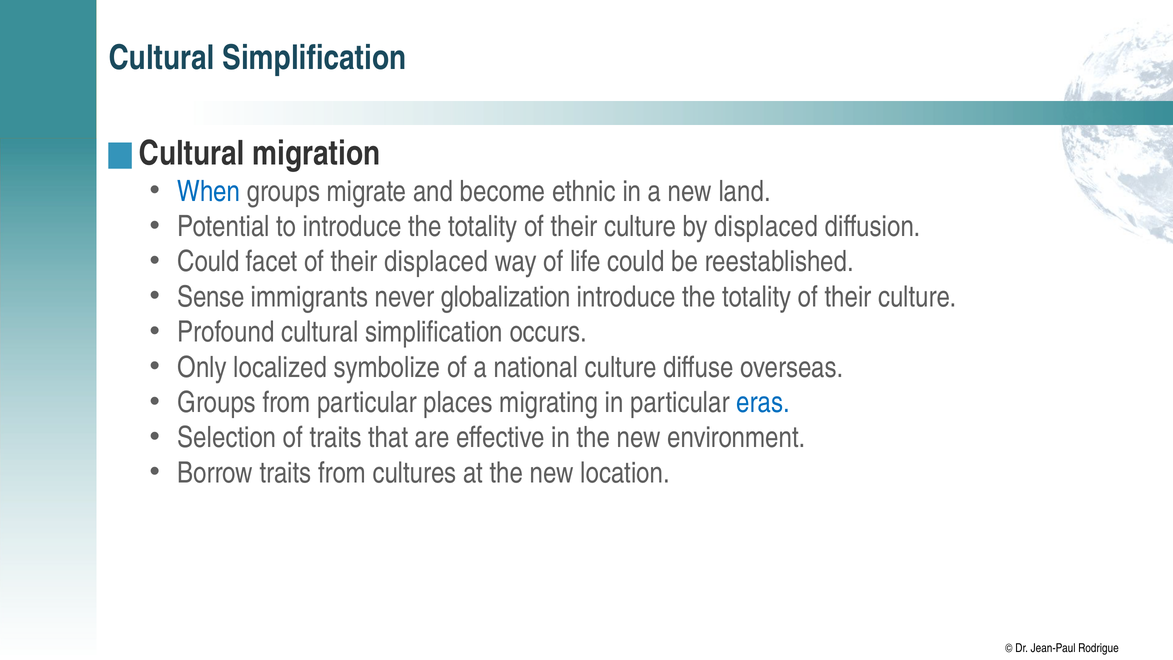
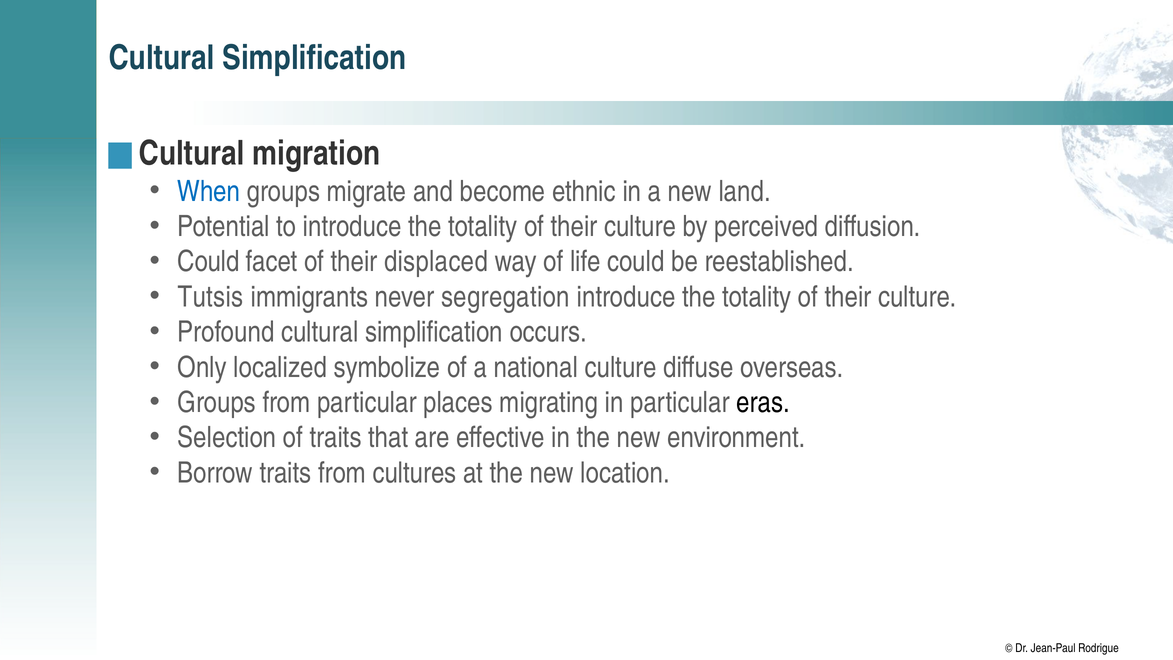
by displaced: displaced -> perceived (766, 226)
Sense: Sense -> Tutsis (211, 297)
globalization: globalization -> segregation (505, 297)
eras colour: blue -> black (763, 402)
